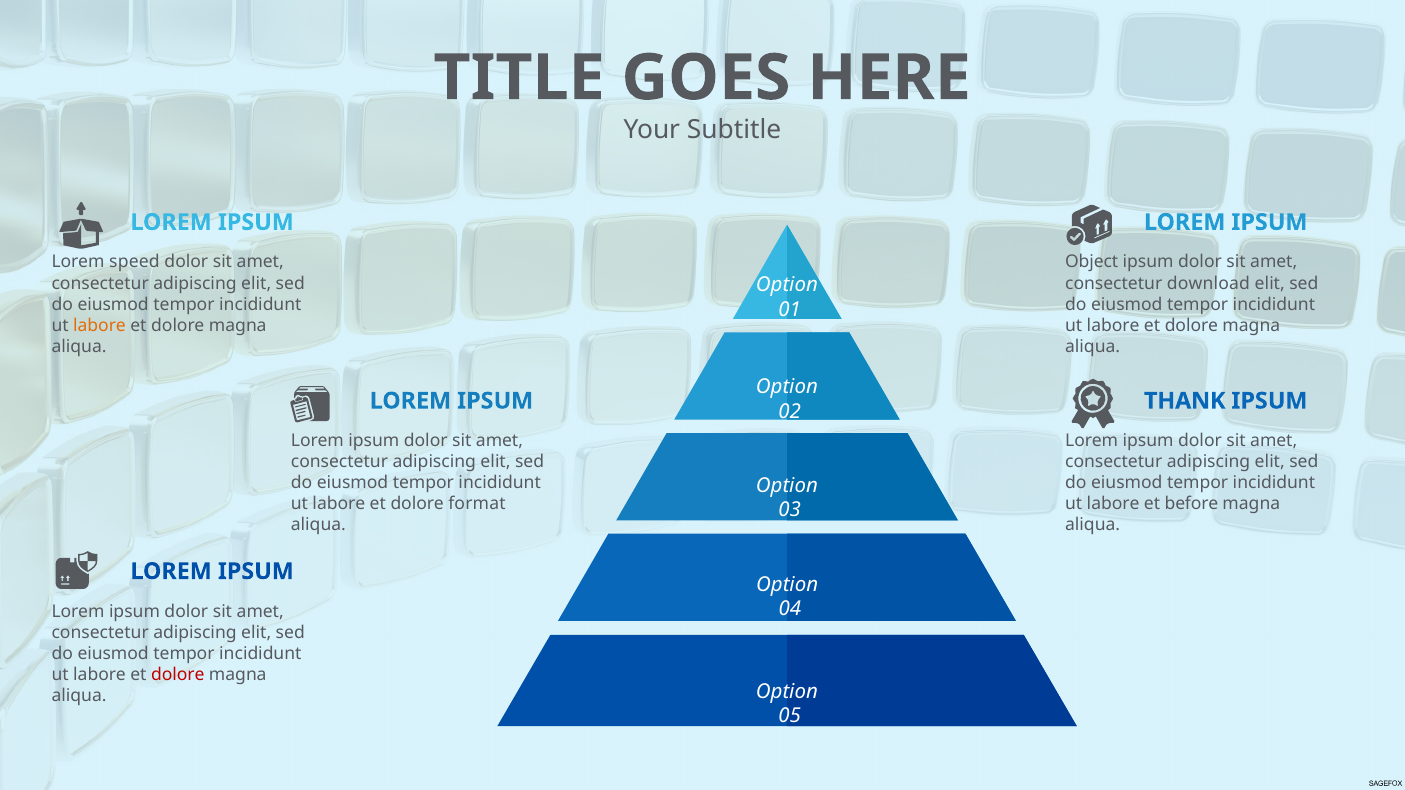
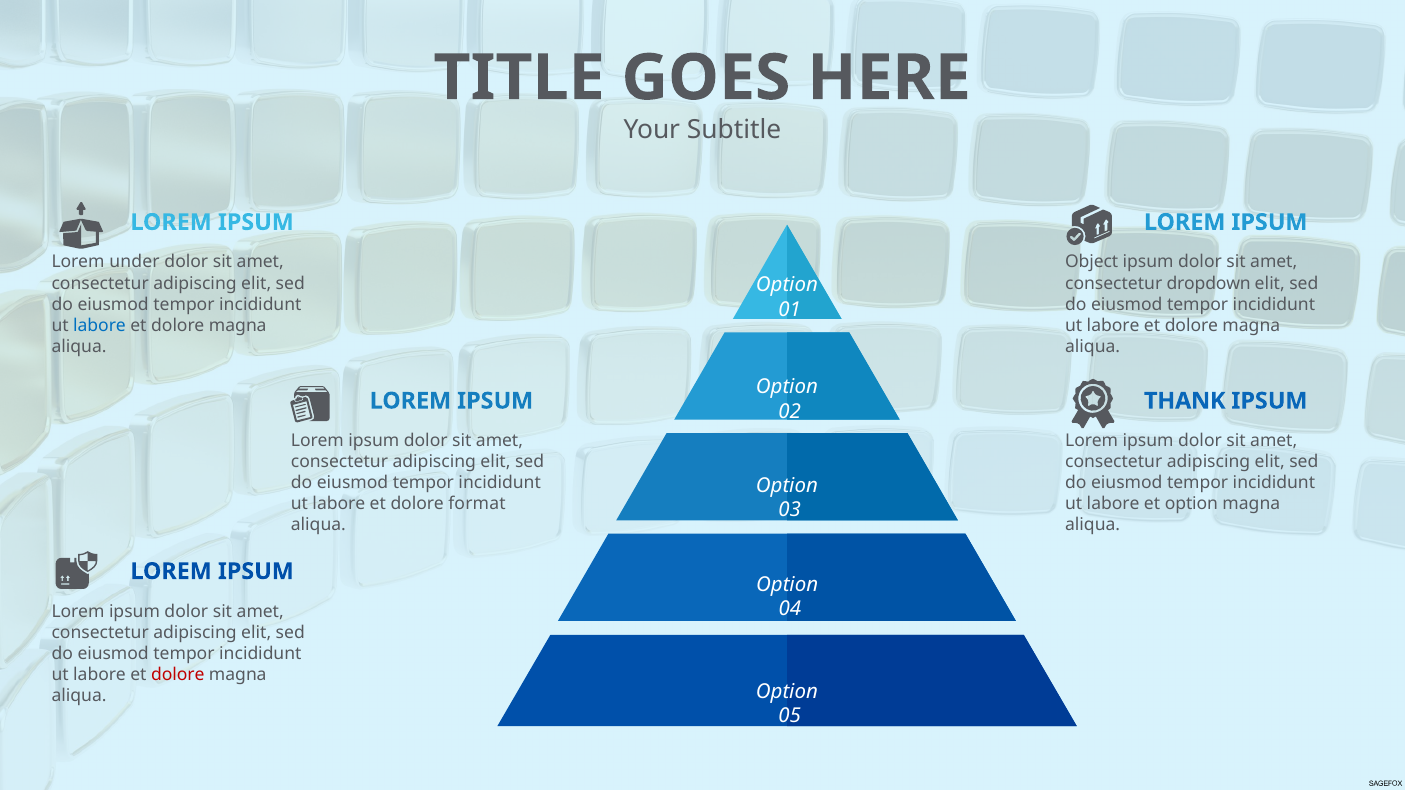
speed: speed -> under (134, 262)
download: download -> dropdown (1209, 283)
labore colour: orange -> blue (100, 326)
et before: before -> option (1191, 504)
